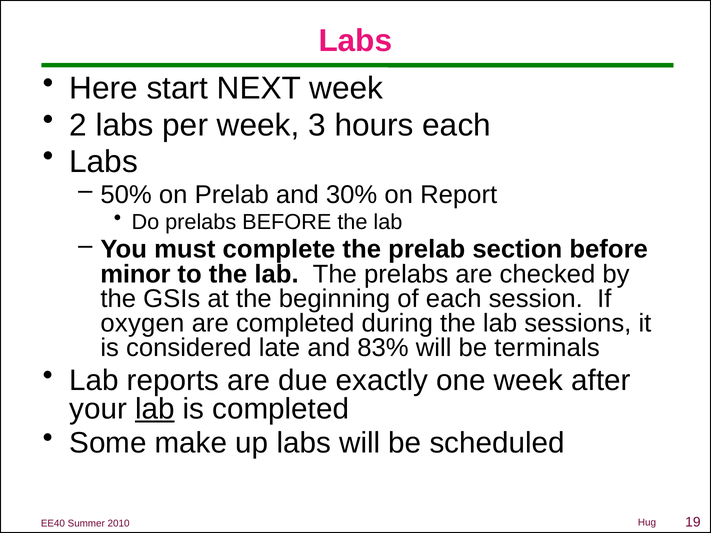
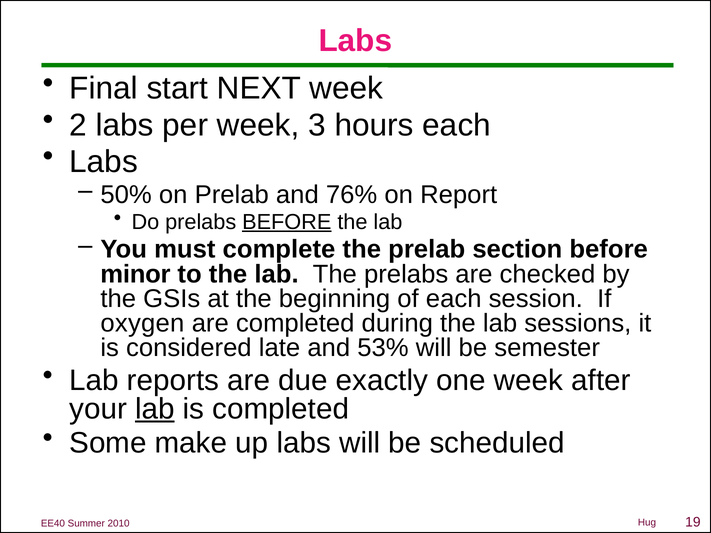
Here: Here -> Final (104, 88)
30%: 30% -> 76% (352, 195)
BEFORE underline: none -> present (287, 222)
83%: 83% -> 53% (383, 348)
terminals: terminals -> semester (547, 348)
